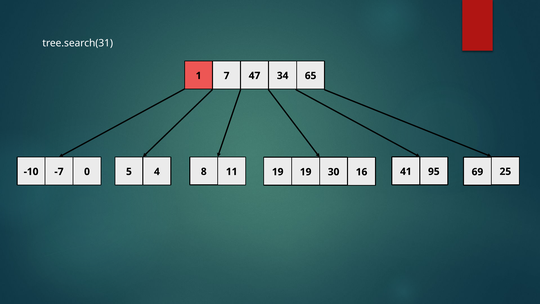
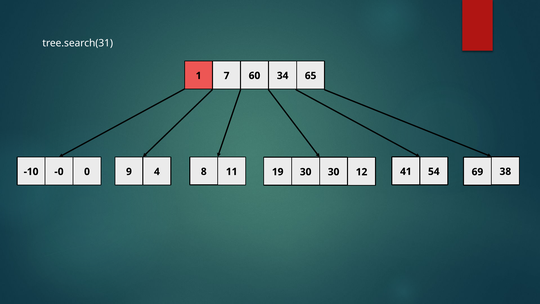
47: 47 -> 60 (254, 76)
8 19: 19 -> 30 (306, 172)
25: 25 -> 38 (505, 171)
-7: -7 -> -0 (59, 172)
5: 5 -> 9 (129, 172)
16: 16 -> 12 (362, 172)
95: 95 -> 54 (434, 171)
